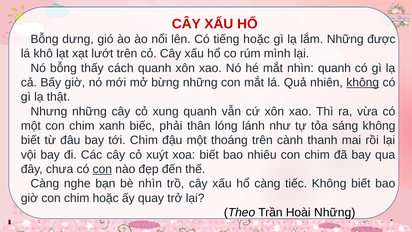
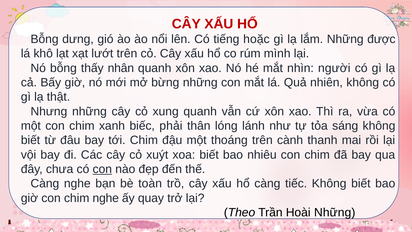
cách: cách -> nhân (121, 68)
nhìn quanh: quanh -> người (334, 68)
không underline: present -> none (363, 82)
bè nhìn: nhìn -> toàn (150, 183)
chim hoặc: hoặc -> nghe (106, 198)
